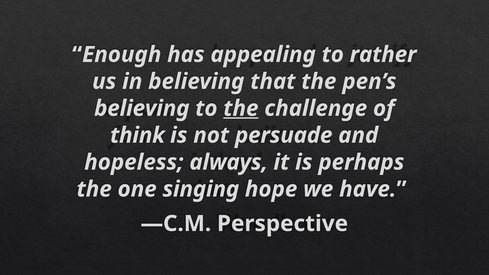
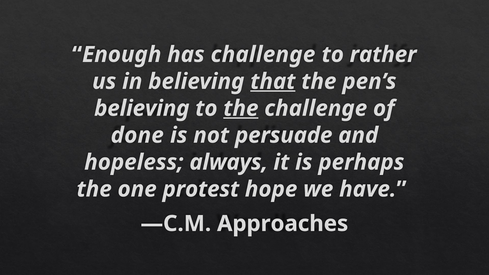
has appealing: appealing -> challenge (263, 55)
that underline: none -> present (273, 81)
think: think -> done (137, 135)
singing: singing -> protest (201, 189)
Perspective: Perspective -> Approaches (283, 224)
